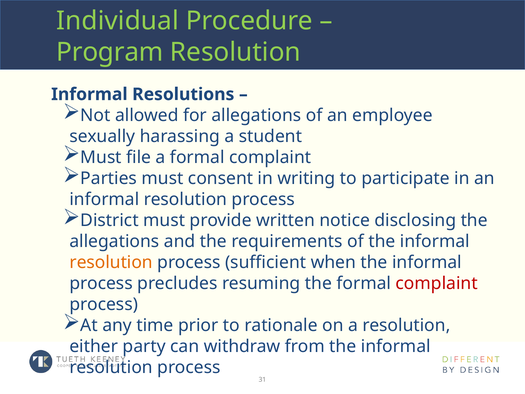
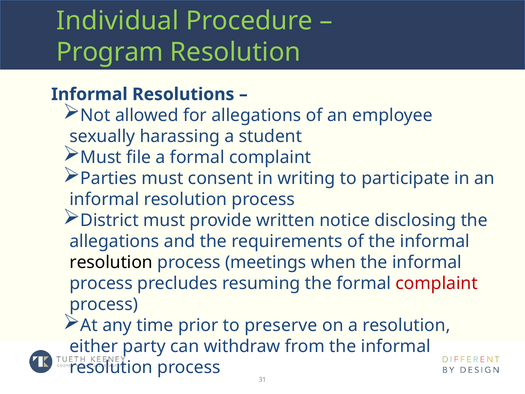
resolution colour: orange -> black (111, 262)
sufficient: sufficient -> meetings (266, 262)
rationale: rationale -> preserve (281, 325)
